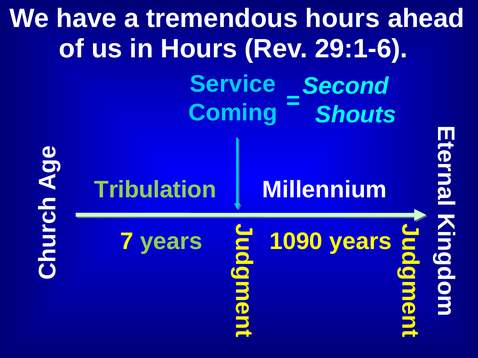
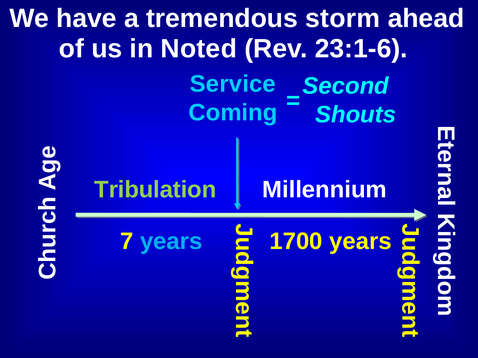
tremendous hours: hours -> storm (343, 19)
in Hours: Hours -> Noted (199, 49)
29:1-6: 29:1-6 -> 23:1-6 (361, 49)
years colour: light green -> light blue (171, 242)
1090: 1090 -> 1700 (296, 242)
